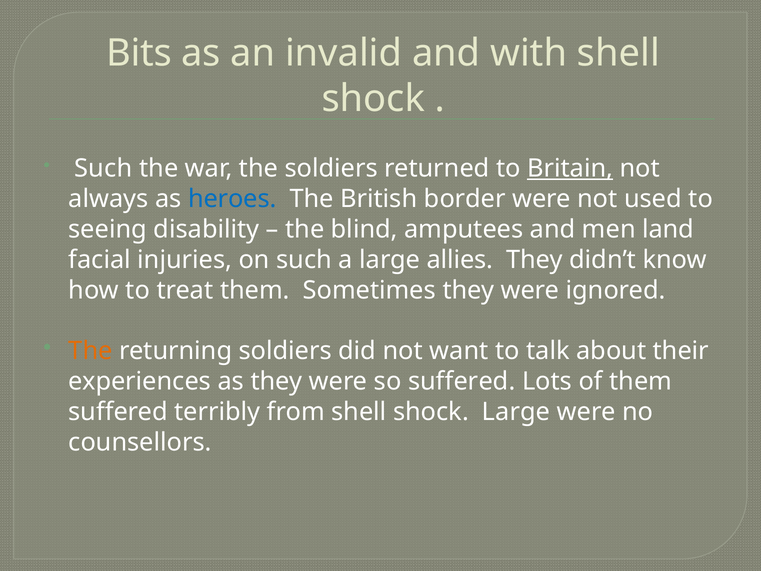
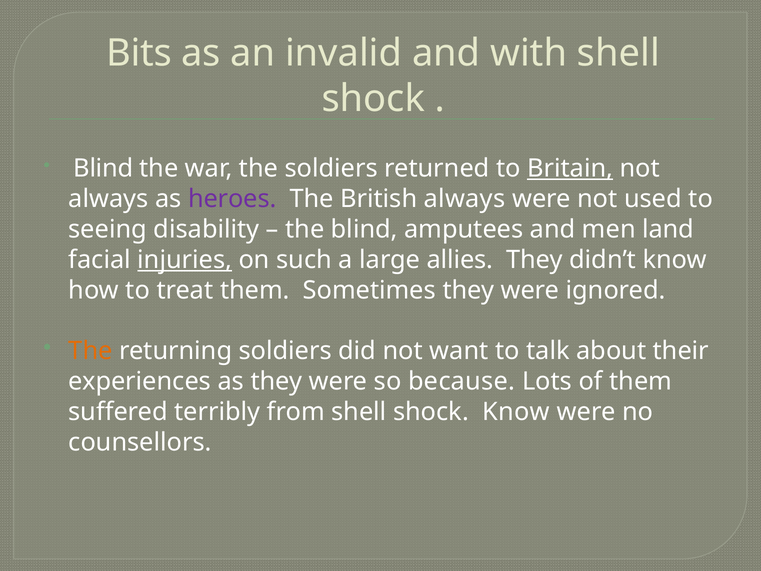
Such: Such -> Blind (103, 168)
heroes colour: blue -> purple (232, 199)
British border: border -> always (465, 199)
injuries underline: none -> present (185, 260)
so suffered: suffered -> because (462, 381)
shock Large: Large -> Know (516, 412)
